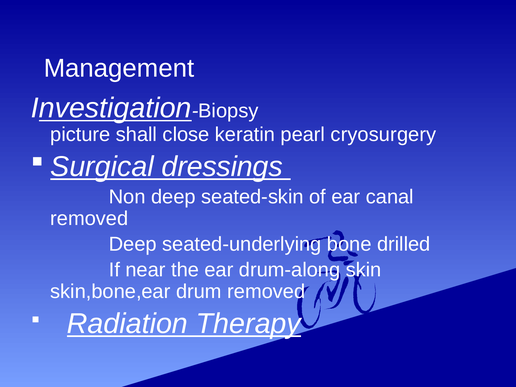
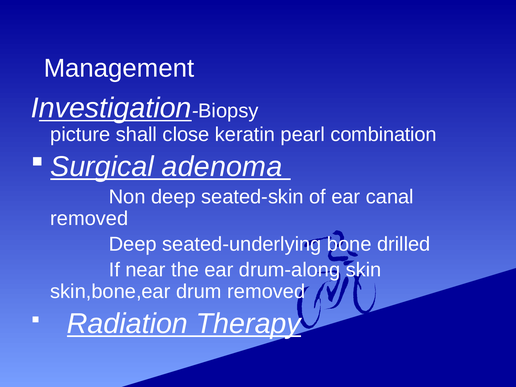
cryosurgery: cryosurgery -> combination (384, 135)
dressings: dressings -> adenoma (222, 167)
